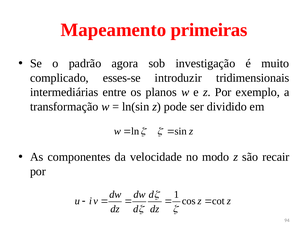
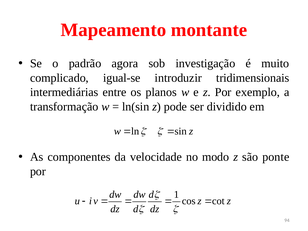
primeiras: primeiras -> montante (209, 30)
esses-se: esses-se -> igual-se (122, 78)
recair: recair -> ponte (276, 157)
